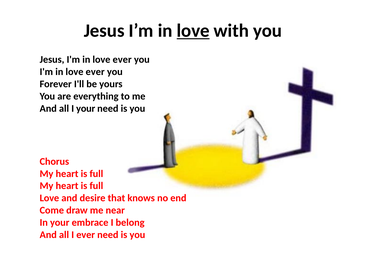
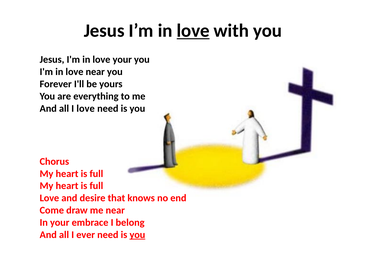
ever: ever -> your (122, 59)
ever: ever -> near (95, 72)
I your: your -> love (86, 108)
you underline: none -> present (137, 234)
